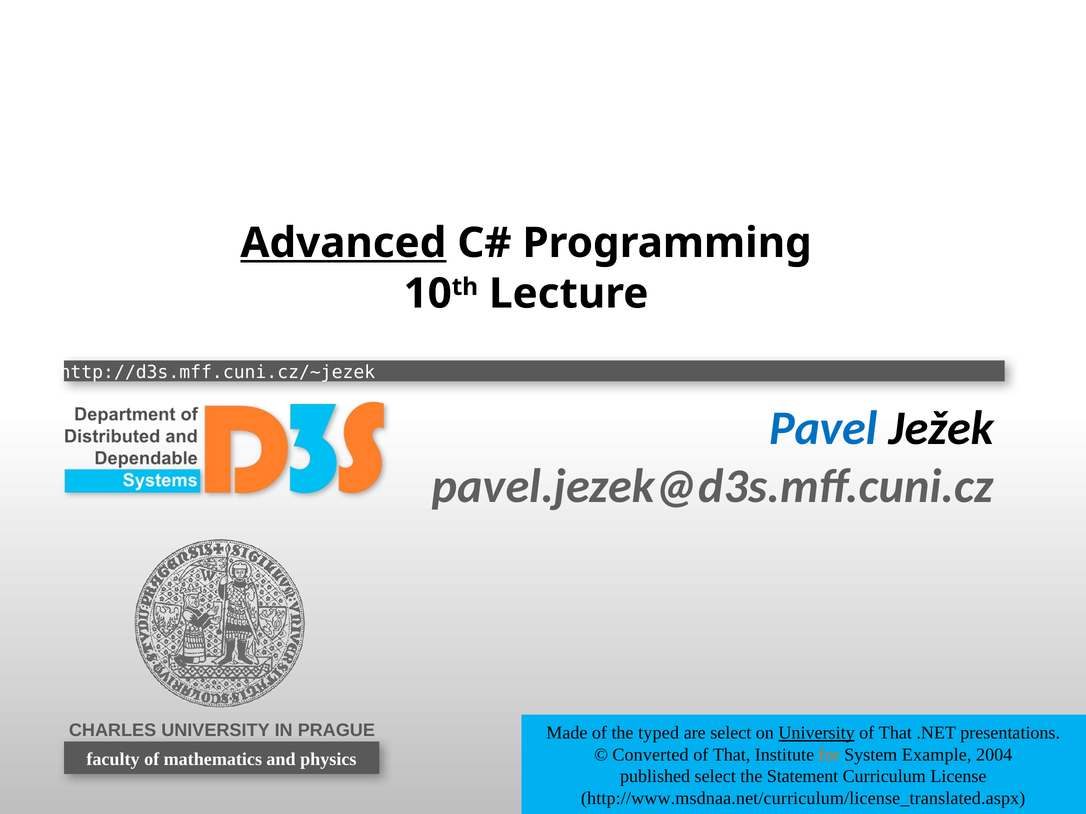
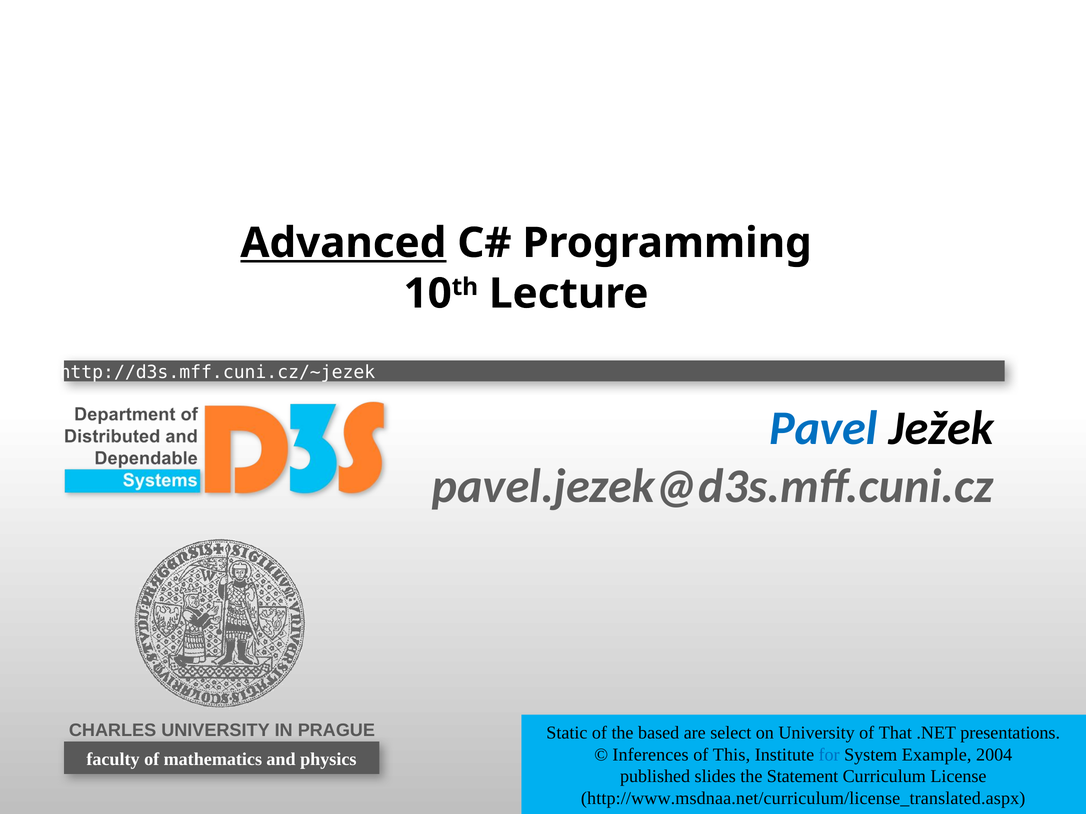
Made: Made -> Static (567, 733)
typed: typed -> based (659, 733)
University underline: present -> none (817, 733)
Converted: Converted -> Inferences (651, 755)
That: That -> This (731, 755)
for colour: orange -> blue (829, 755)
published select: select -> slides (715, 777)
